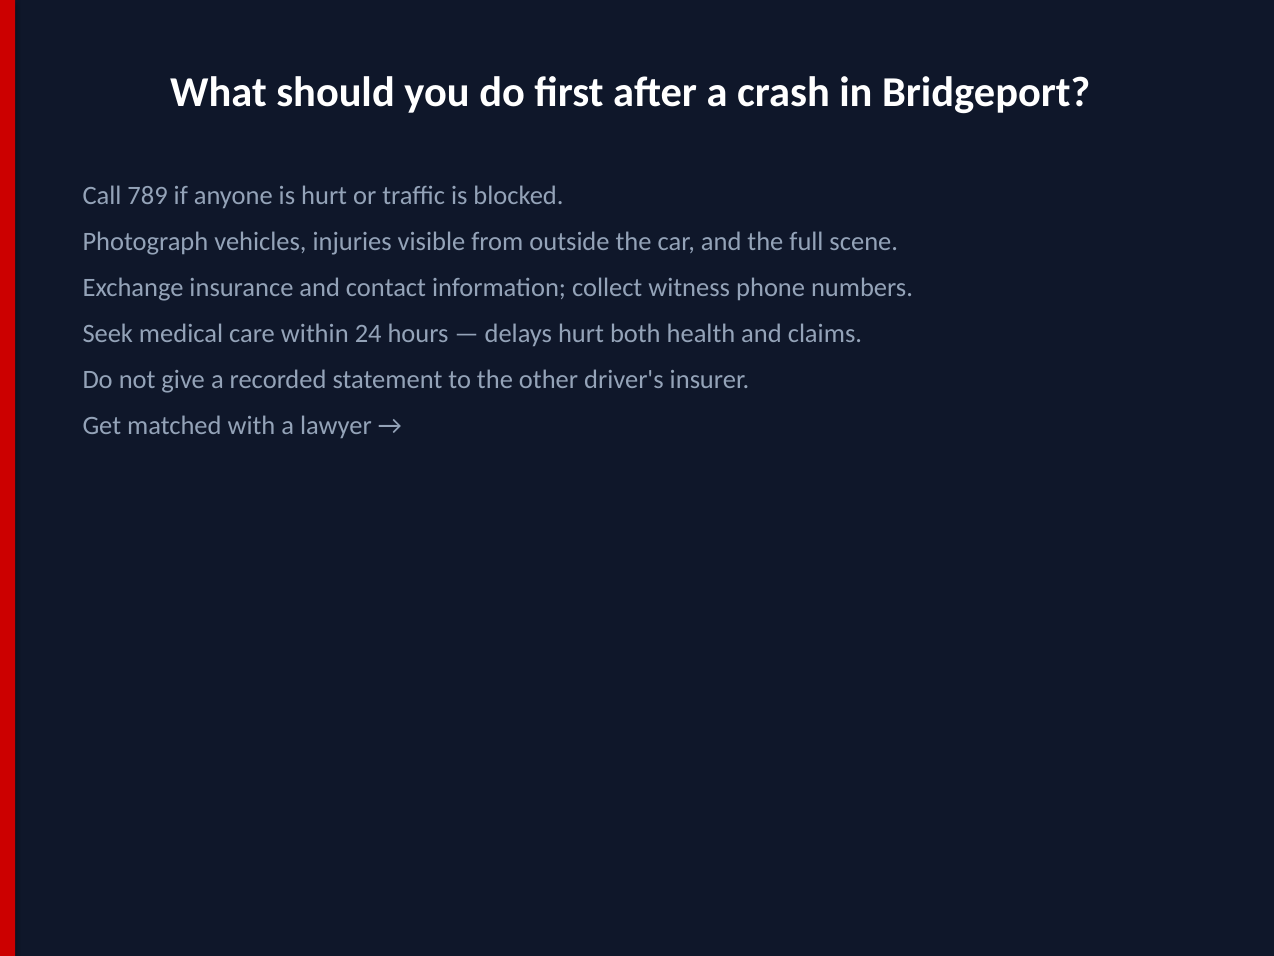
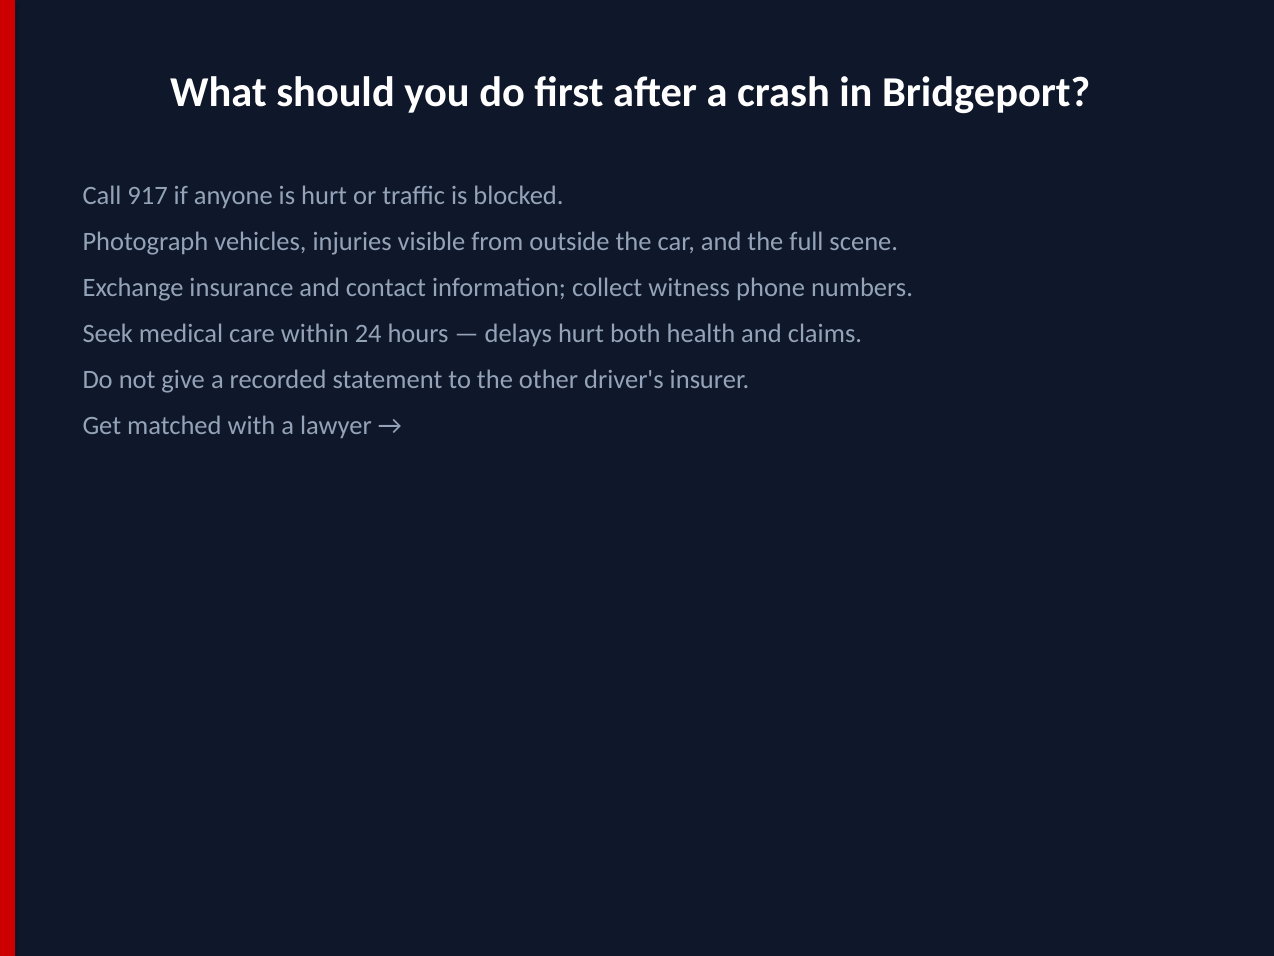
789: 789 -> 917 (148, 196)
